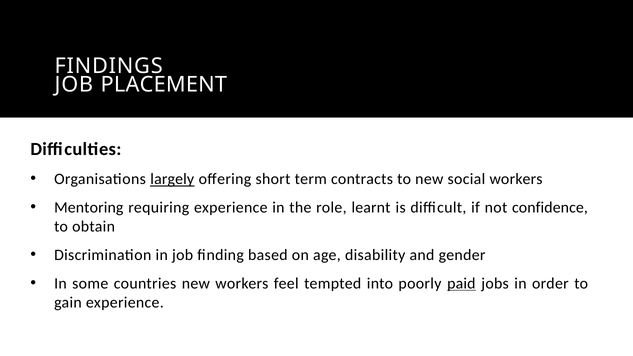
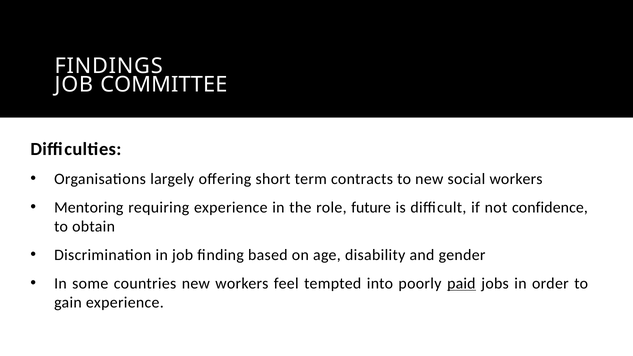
PLACEMENT: PLACEMENT -> COMMITTEE (164, 85)
largely underline: present -> none (172, 179)
learnt: learnt -> future (371, 207)
